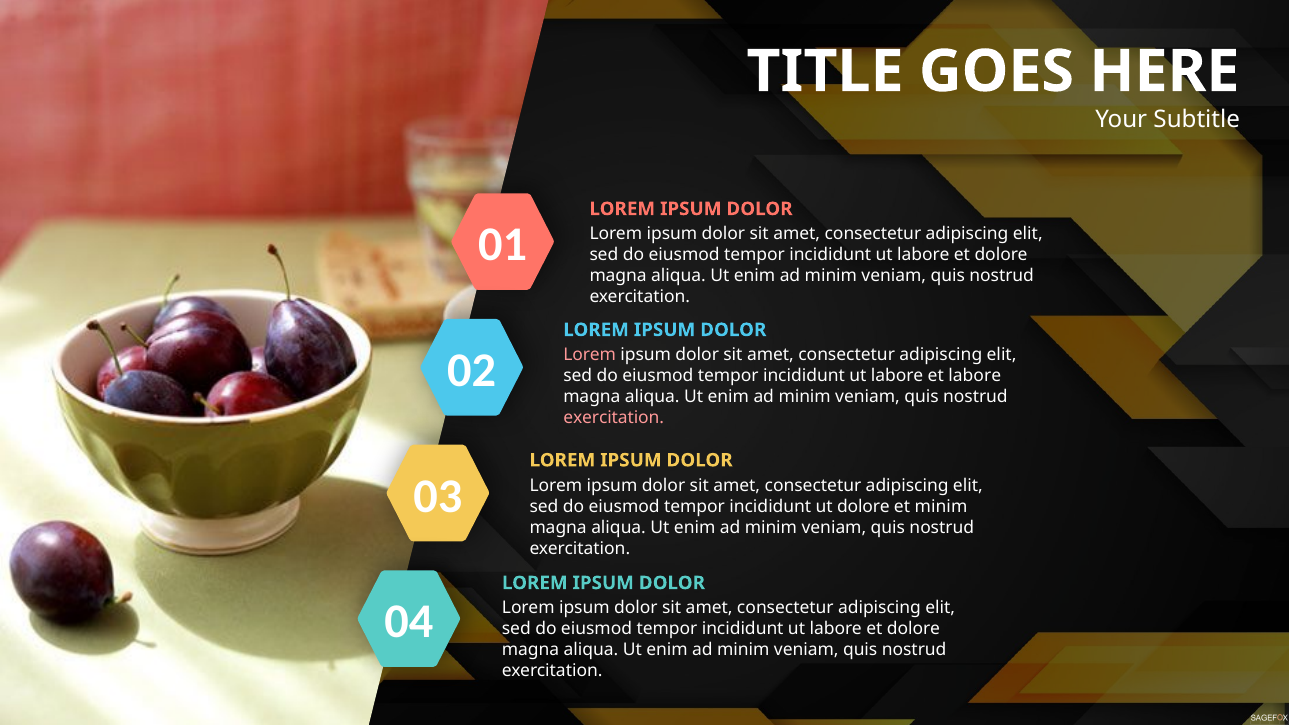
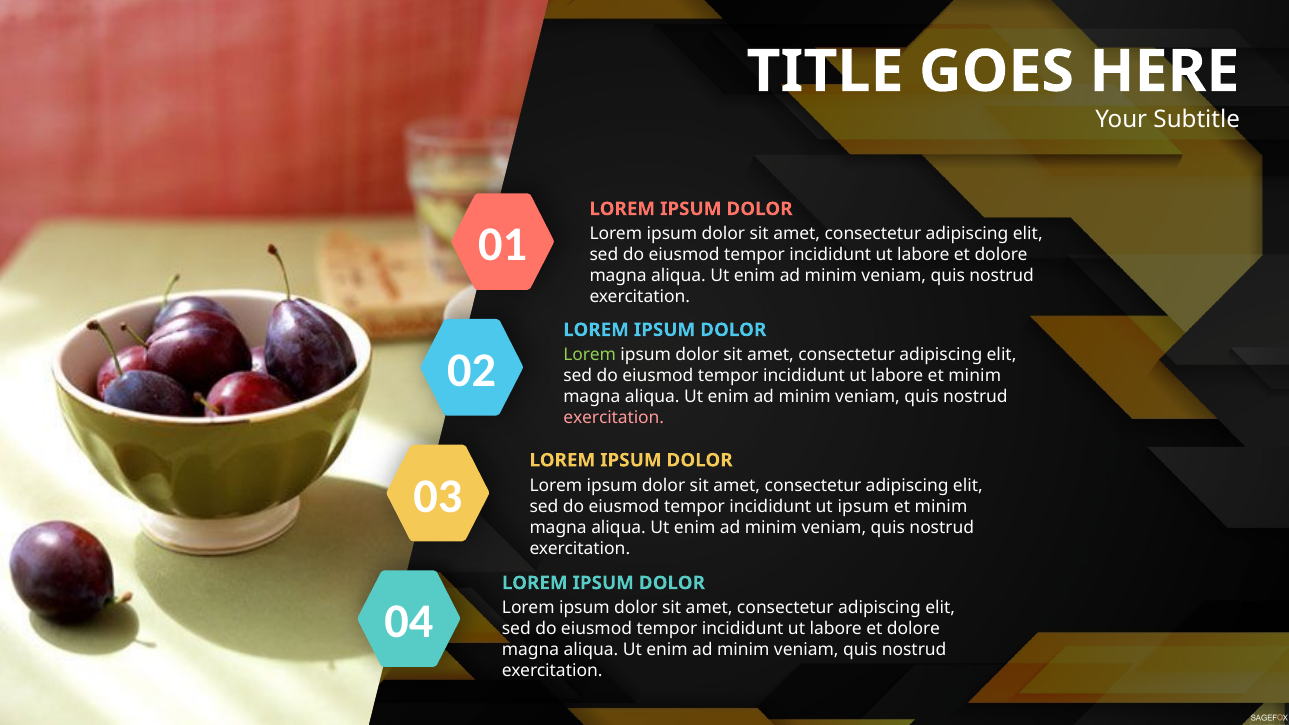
Lorem colour: pink -> light green (590, 355)
labore et labore: labore -> minim (975, 376)
ut dolore: dolore -> ipsum (863, 506)
